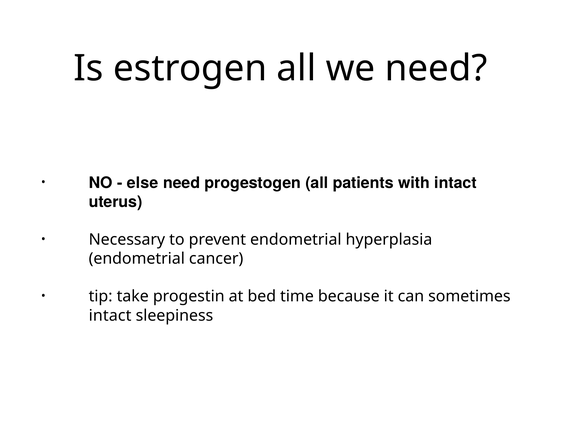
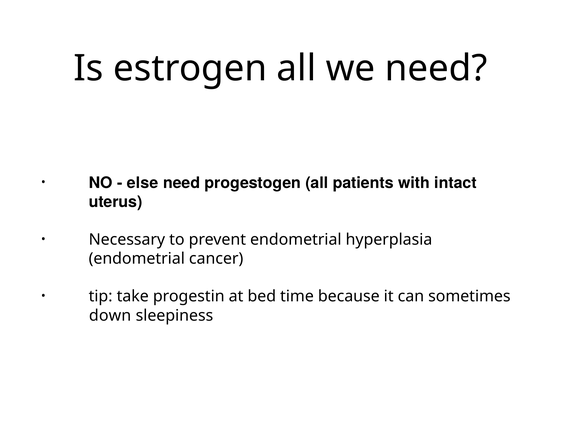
intact: intact -> down (110, 315)
